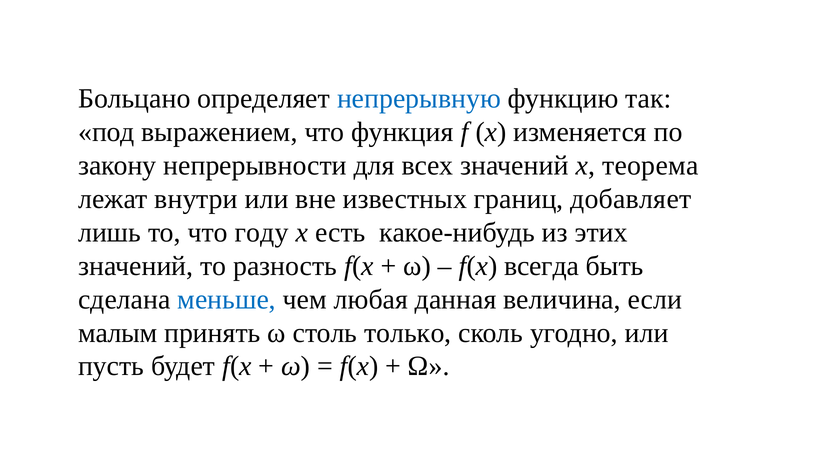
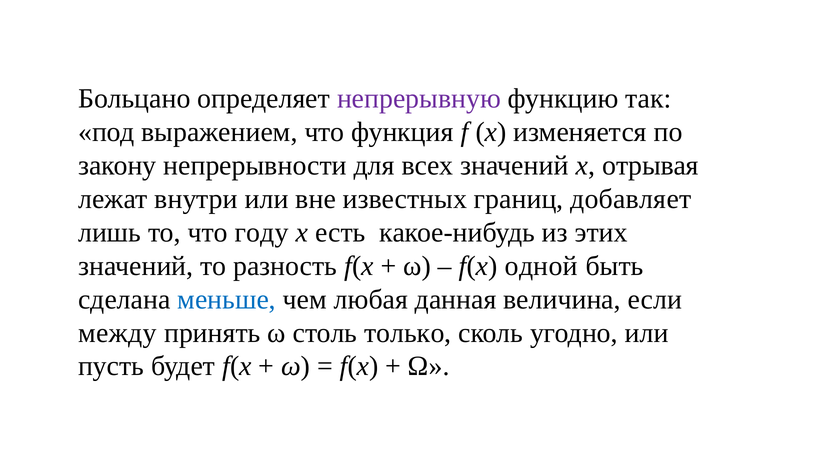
непрерывную colour: blue -> purple (419, 99)
теорема: теорема -> отрывая (650, 166)
всегда: всегда -> одной (541, 266)
малым: малым -> между (117, 333)
